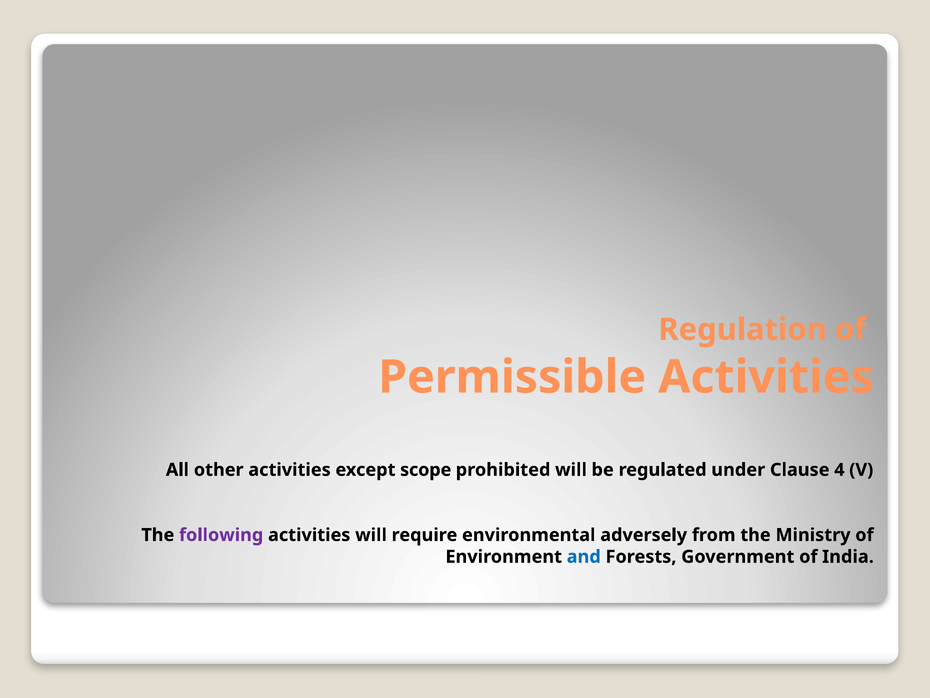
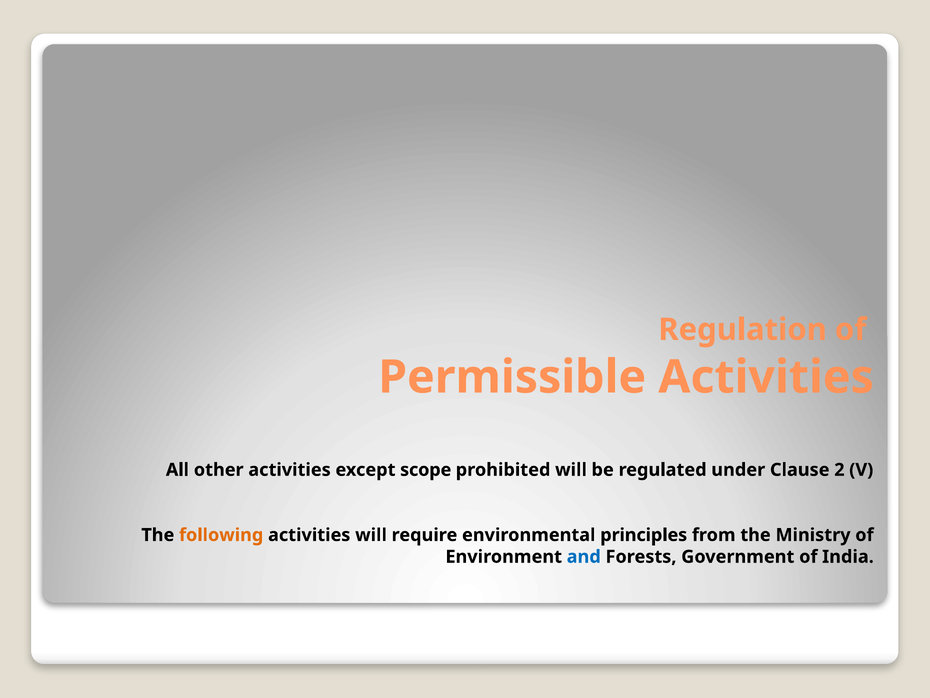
4: 4 -> 2 (839, 470)
following colour: purple -> orange (221, 535)
adversely: adversely -> principles (644, 535)
